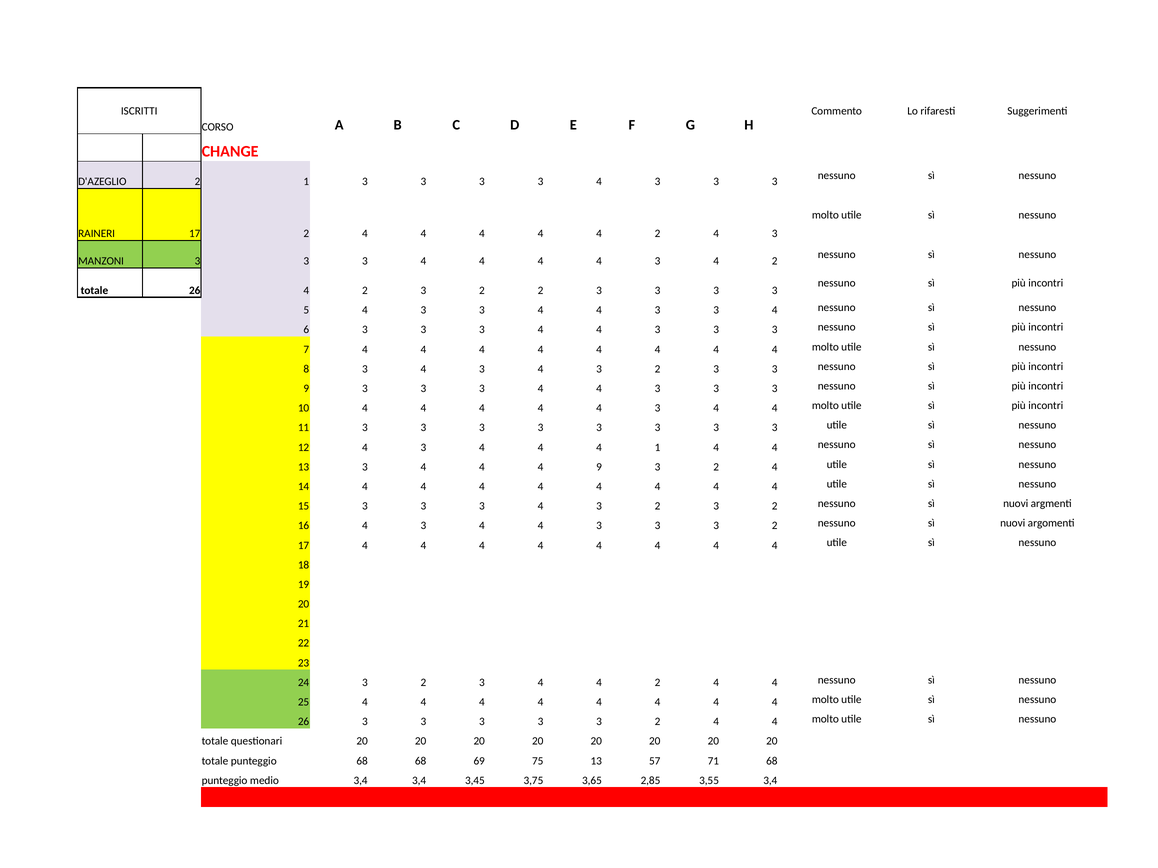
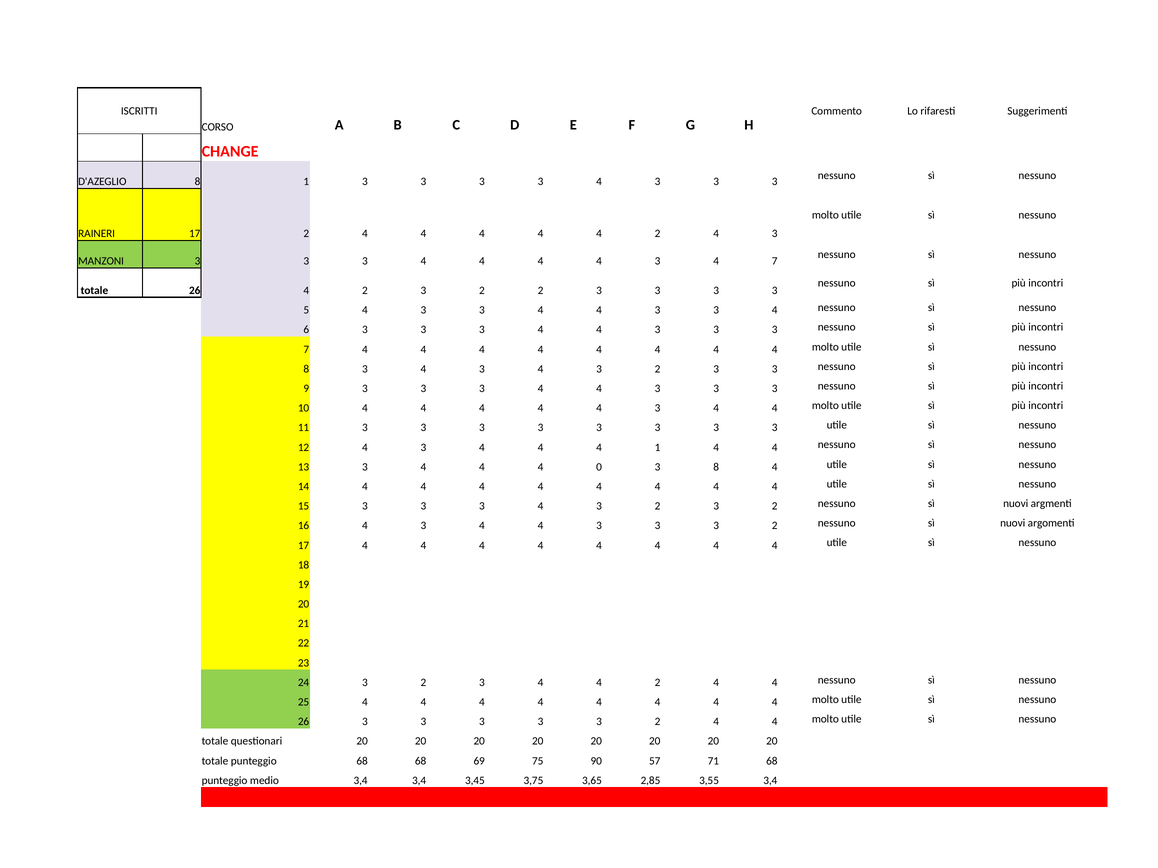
D'AZEGLIO 2: 2 -> 8 (197, 182)
3 4 2: 2 -> 7 (775, 261)
4 9: 9 -> 0 (599, 467)
2: 2 -> 8 (716, 467)
75 13: 13 -> 90 (596, 761)
